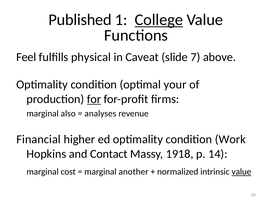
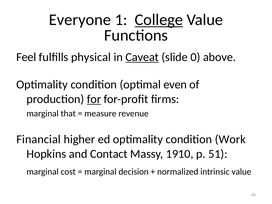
Published: Published -> Everyone (80, 20)
Caveat underline: none -> present (142, 57)
7: 7 -> 0 (195, 57)
your: your -> even (175, 85)
also: also -> that (68, 113)
analyses: analyses -> measure (100, 113)
1918: 1918 -> 1910 (180, 154)
14: 14 -> 51 (218, 154)
another: another -> decision (134, 172)
value underline: present -> none (241, 172)
